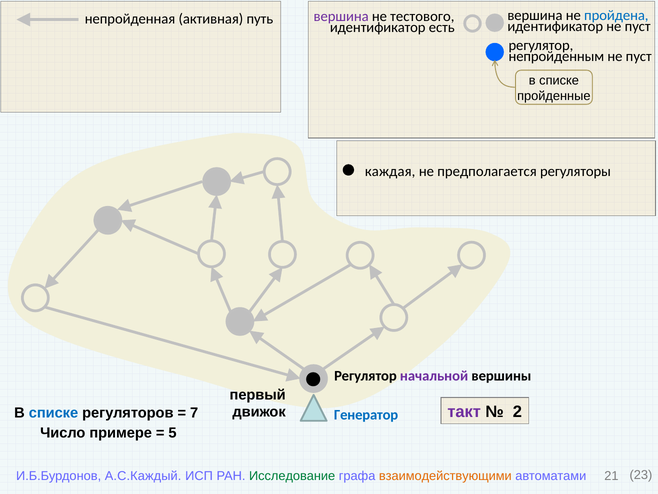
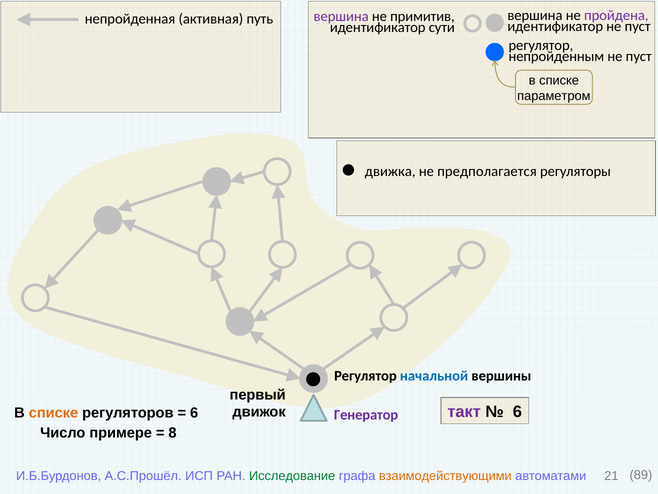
тестового: тестового -> примитив (422, 16)
пройдена colour: blue -> purple (616, 16)
есть: есть -> сути (442, 27)
пройденные: пройденные -> параметром (554, 96)
каждая: каждая -> движка (390, 171)
начальной colour: purple -> blue (434, 376)
2: 2 -> 6 (517, 411)
списке colour: blue -> orange (53, 413)
7: 7 -> 6 (194, 413)
Генератор colour: blue -> purple (366, 415)
5: 5 -> 8 (172, 432)
А.С.Каждый: А.С.Каждый -> А.С.Прошёл (143, 476)
23: 23 -> 89 (641, 474)
